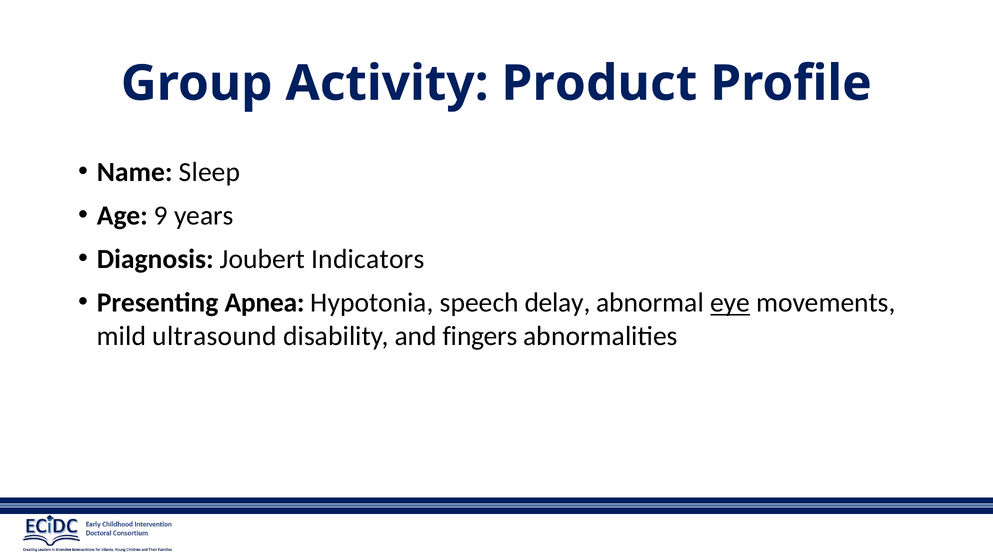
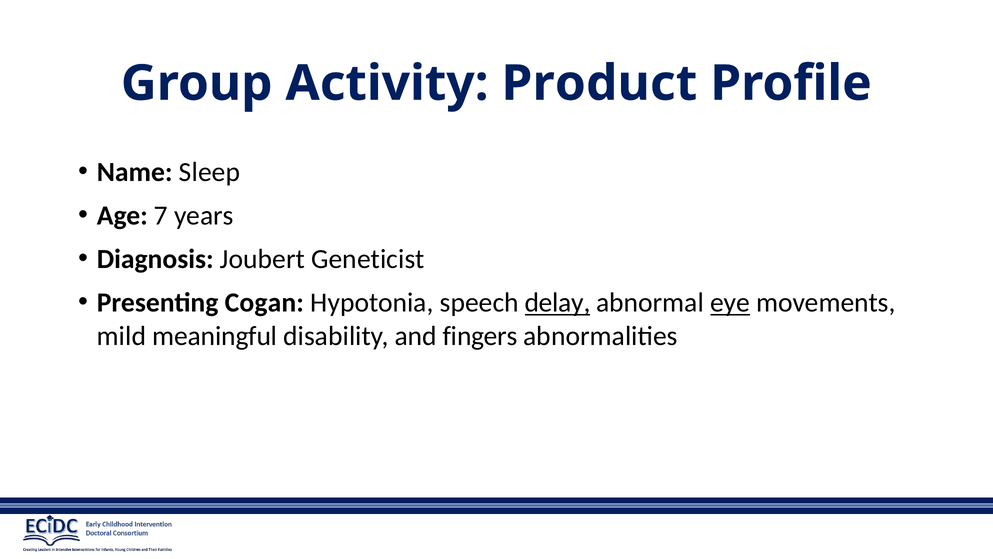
9: 9 -> 7 (161, 216)
Indicators: Indicators -> Geneticist (368, 259)
Apnea: Apnea -> Cogan (264, 303)
delay underline: none -> present (558, 303)
ultrasound: ultrasound -> meaningful (215, 336)
